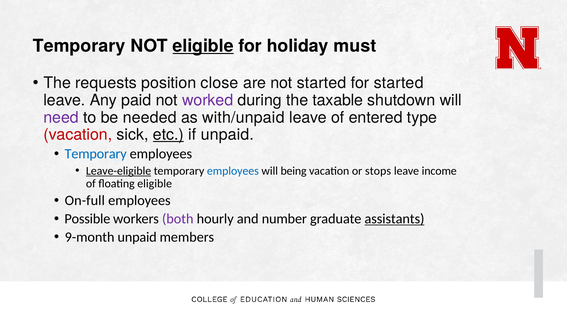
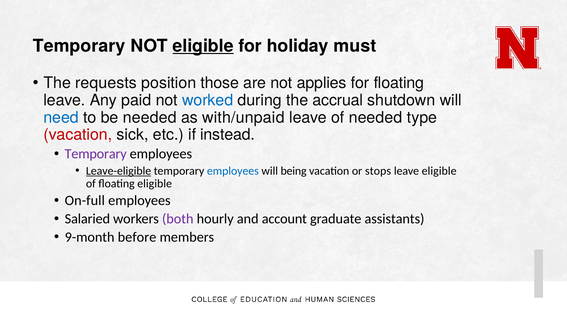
close: close -> those (220, 83)
not started: started -> applies (322, 83)
for started: started -> floating (399, 83)
worked colour: purple -> blue (208, 100)
taxable: taxable -> accrual (338, 100)
need colour: purple -> blue (61, 117)
of entered: entered -> needed (376, 117)
etc underline: present -> none (168, 135)
if unpaid: unpaid -> instead (228, 135)
Temporary colour: blue -> purple (96, 154)
leave income: income -> eligible (439, 171)
Possible: Possible -> Salaried (87, 219)
number: number -> account (284, 219)
assistants underline: present -> none (394, 219)
9-month unpaid: unpaid -> before (137, 237)
